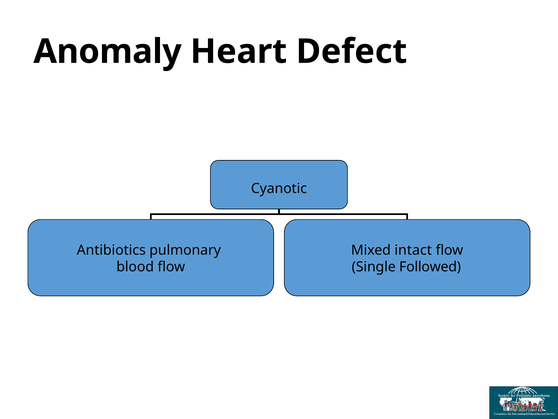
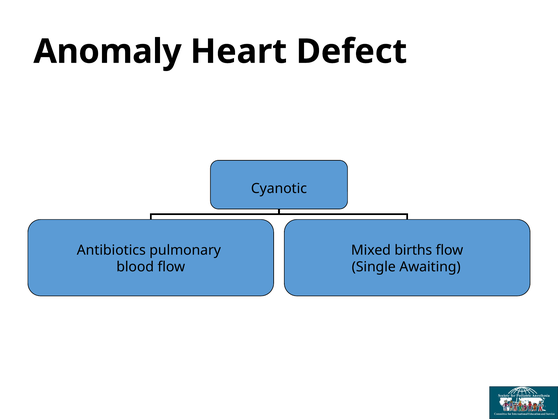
intact: intact -> births (413, 250)
Followed: Followed -> Awaiting (430, 267)
